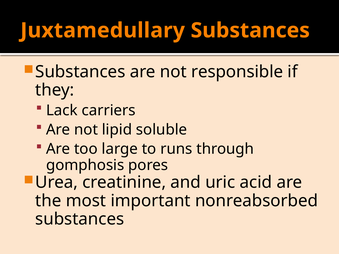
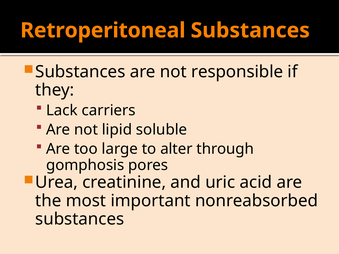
Juxtamedullary: Juxtamedullary -> Retroperitoneal (103, 30)
runs: runs -> alter (176, 149)
